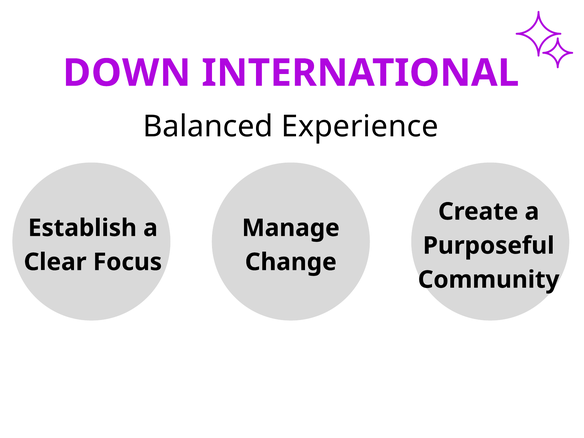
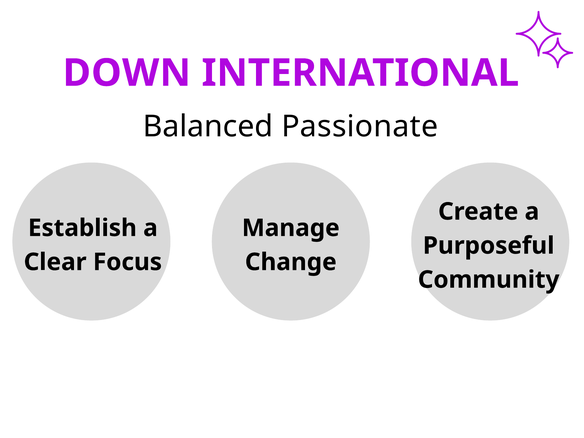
Experience: Experience -> Passionate (360, 127)
